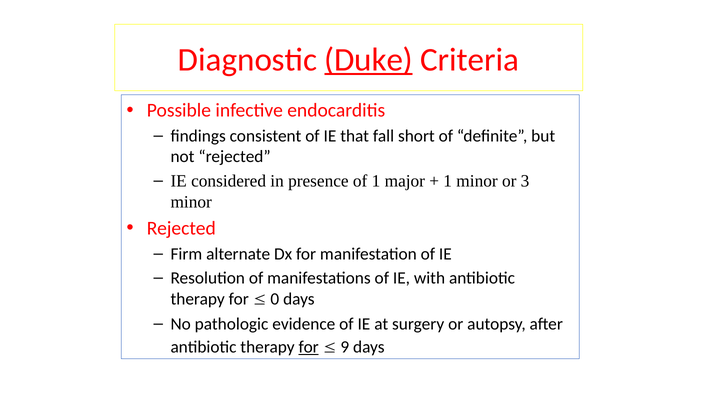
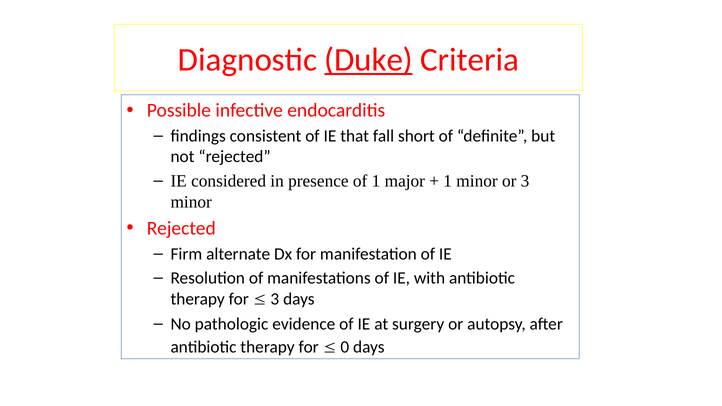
0: 0 -> 3 (275, 299)
for underline: present -> none (309, 347)
9: 9 -> 0 (345, 347)
